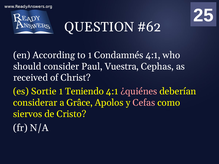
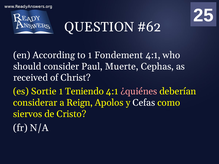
Condamnés: Condamnés -> Fondement (119, 55)
Vuestra: Vuestra -> Muerte (122, 67)
Grâce: Grâce -> Reign (80, 103)
Cefas colour: pink -> white (144, 103)
